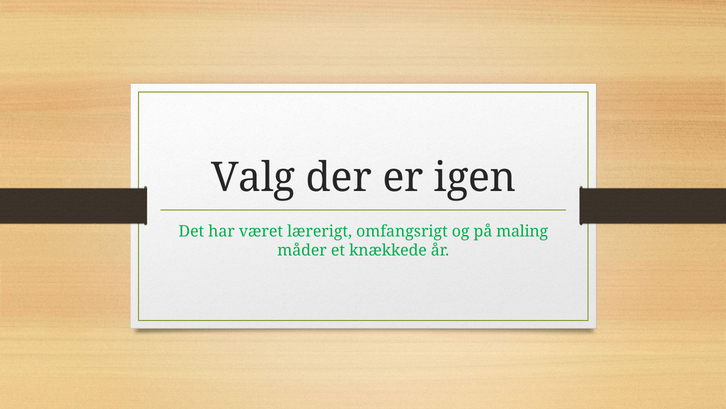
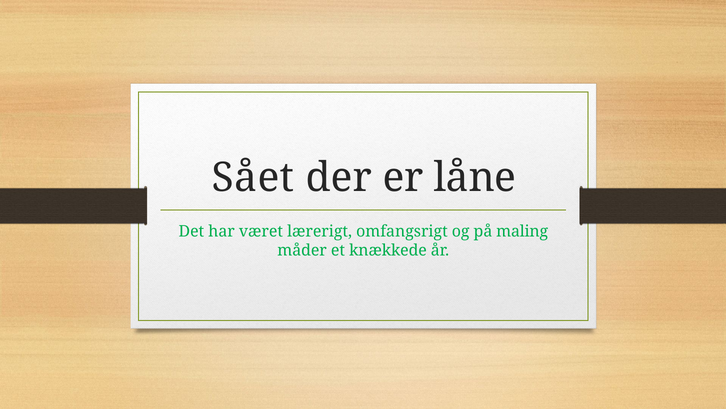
Valg: Valg -> Sået (253, 177)
igen: igen -> låne (475, 177)
